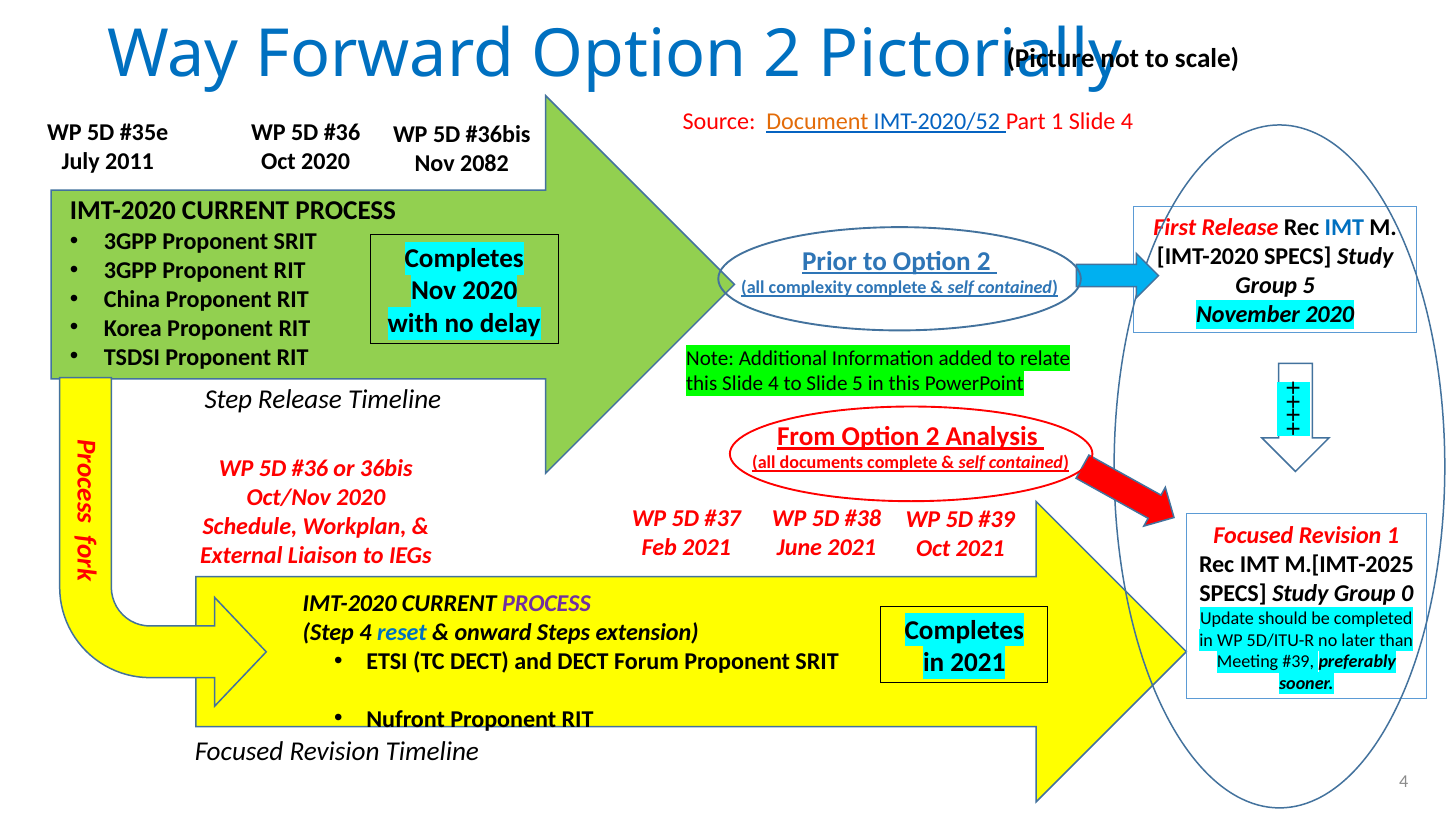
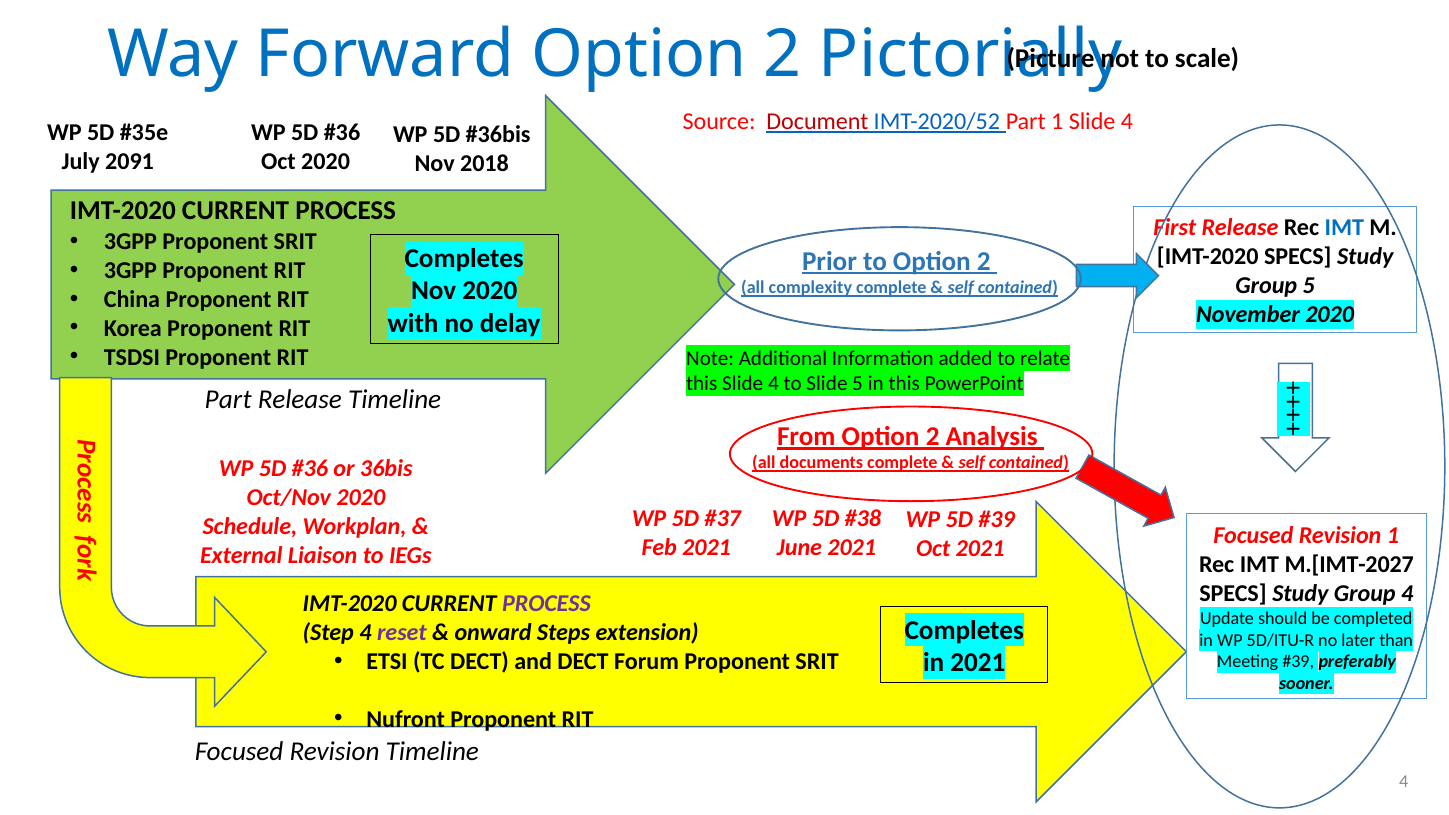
Document colour: orange -> red (817, 121)
2011: 2011 -> 2091 (130, 161)
2082: 2082 -> 2018 (484, 163)
Step: Step -> Part (228, 400)
M.[IMT-2025: M.[IMT-2025 -> M.[IMT-2027 (1349, 564)
Group 0: 0 -> 4 (1407, 593)
reset colour: blue -> purple (402, 633)
